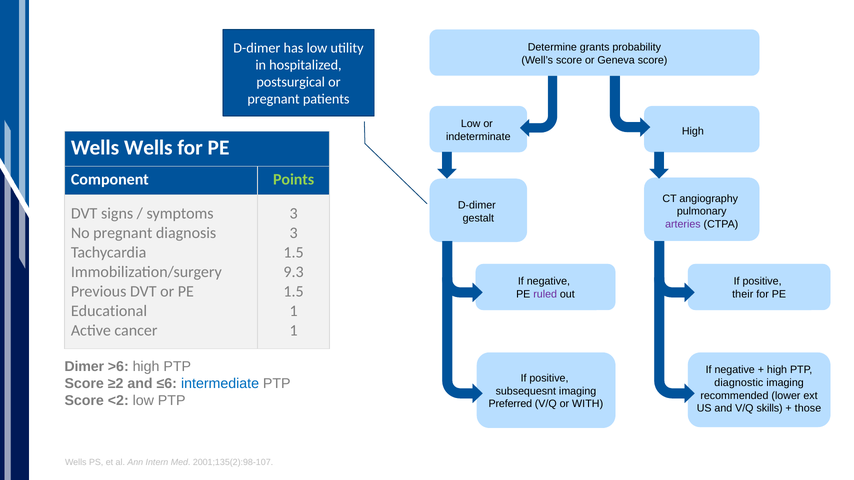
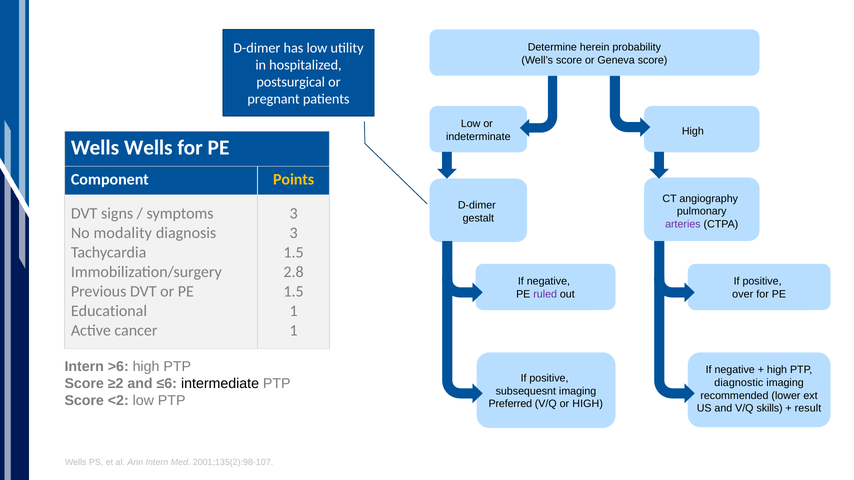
grants: grants -> herein (595, 47)
Points colour: light green -> yellow (294, 179)
No pregnant: pregnant -> modality (123, 233)
9.3: 9.3 -> 2.8 (294, 272)
their: their -> over (743, 294)
Dimer: Dimer -> Intern (84, 367)
intermediate colour: blue -> black (220, 384)
or WITH: WITH -> HIGH (588, 404)
those: those -> result (808, 409)
